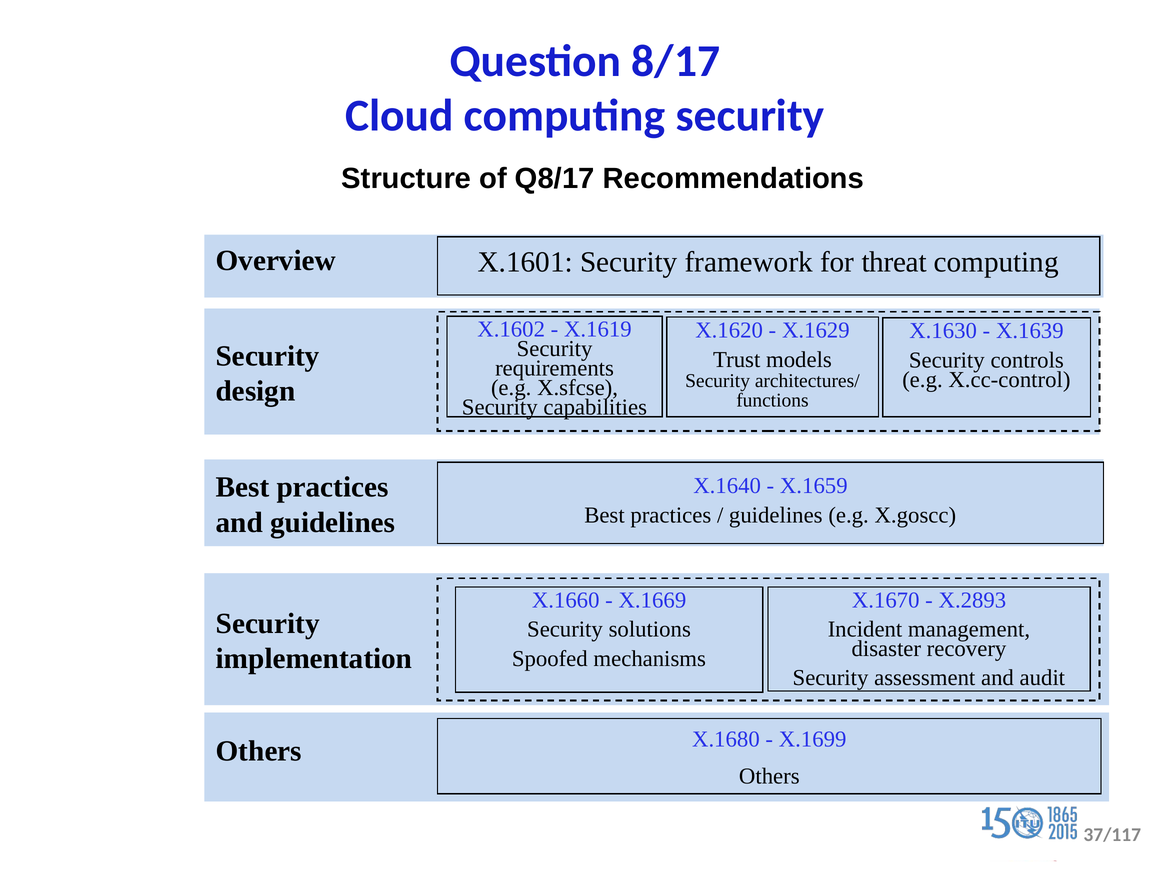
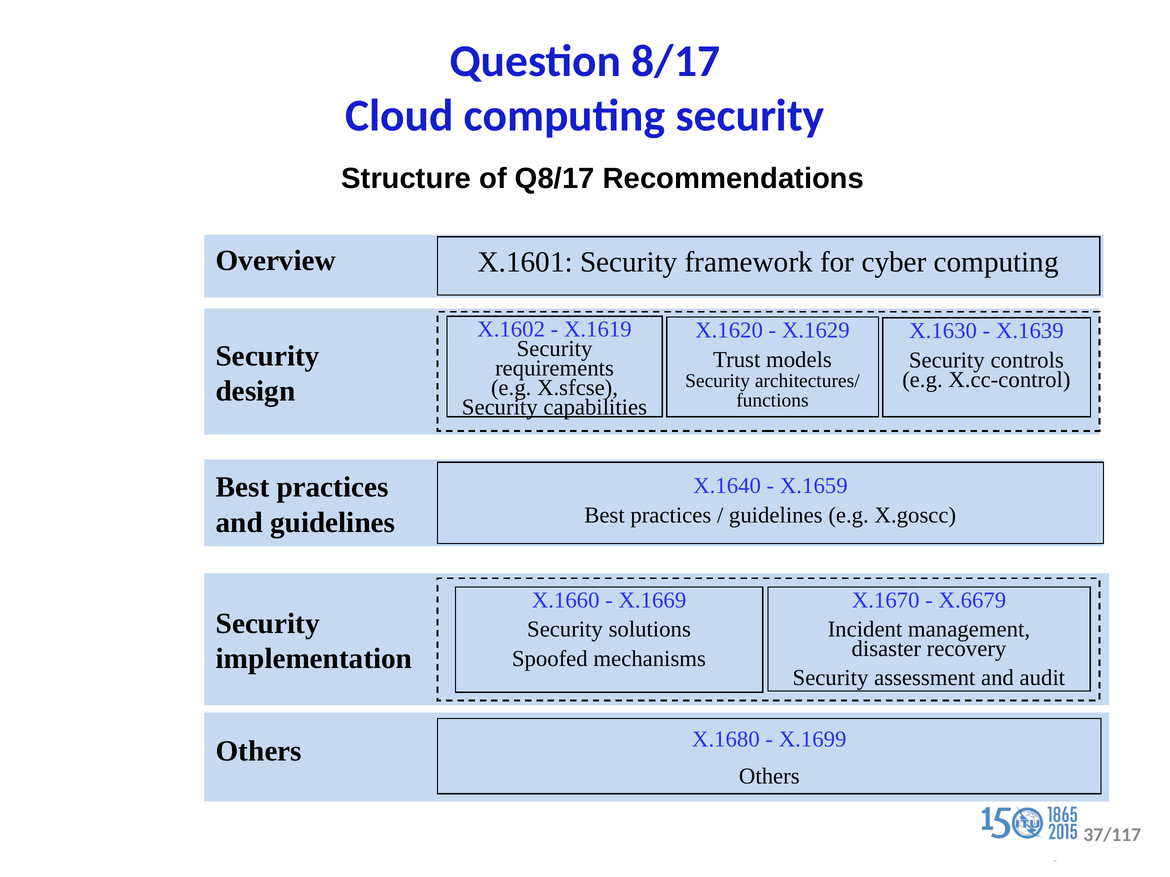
threat: threat -> cyber (894, 262)
X.2893: X.2893 -> X.6679 (972, 600)
